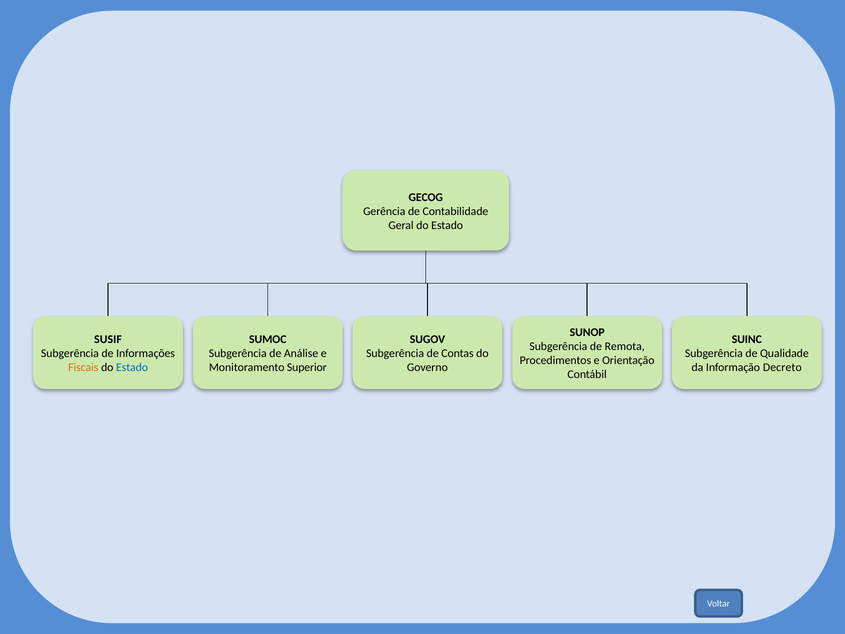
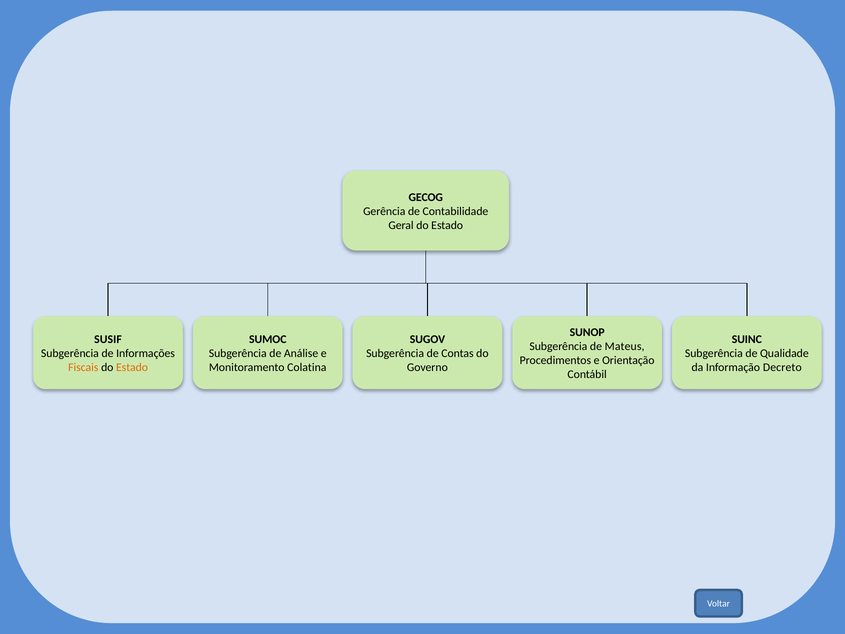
Remota: Remota -> Mateus (625, 346)
Estado colour: blue -> orange (132, 367)
Superior: Superior -> Colatina (307, 367)
